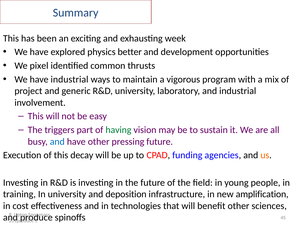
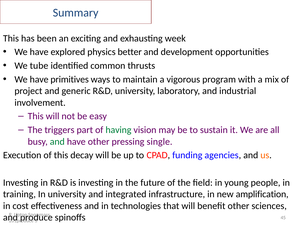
pixel: pixel -> tube (39, 66)
have industrial: industrial -> primitives (70, 79)
and colour: blue -> green (57, 142)
pressing future: future -> single (160, 142)
deposition: deposition -> integrated (126, 194)
